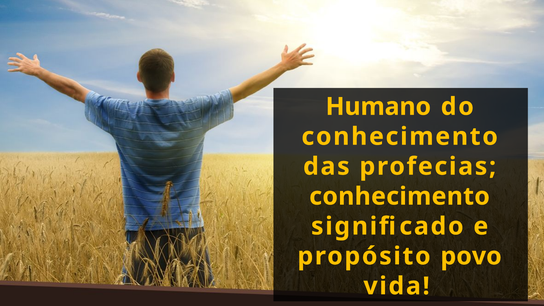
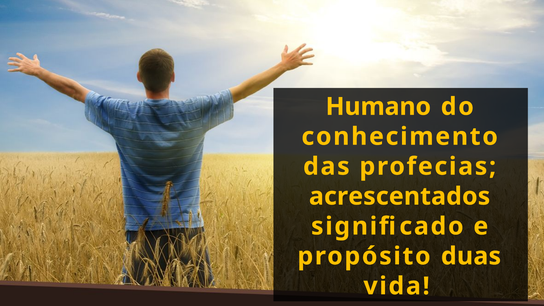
conhecimento: conhecimento -> acrescentados (400, 196)
povo: povo -> duas (471, 256)
